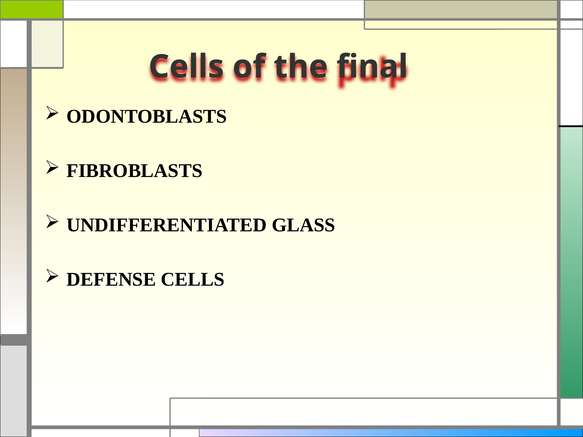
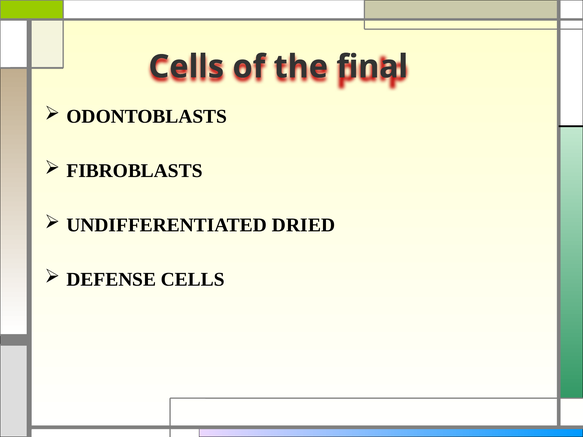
GLASS: GLASS -> DRIED (304, 225)
